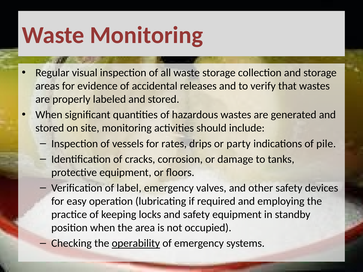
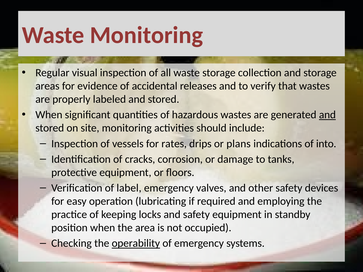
and underline: none -> present (327, 115)
party: party -> plans (239, 144)
pile: pile -> into (326, 144)
